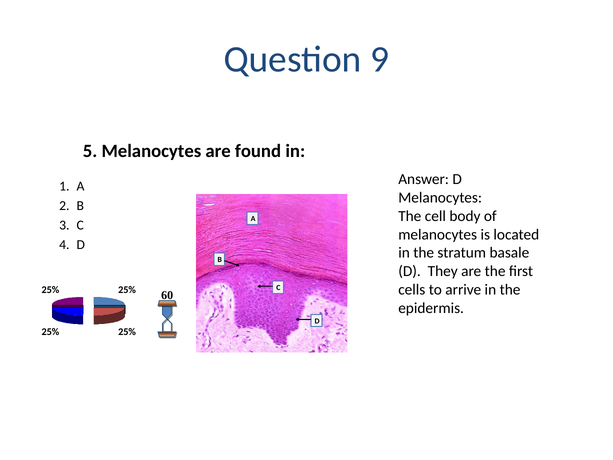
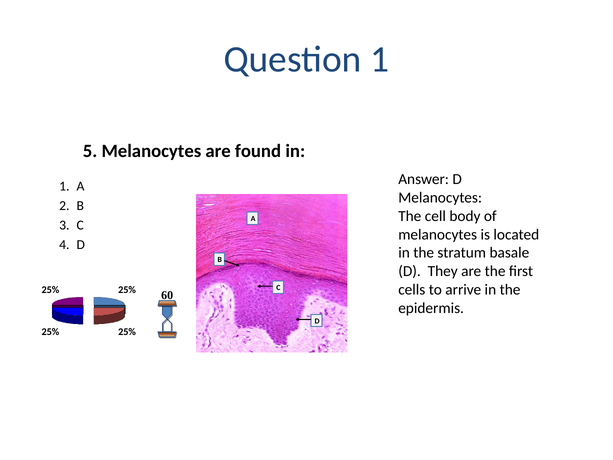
Question 9: 9 -> 1 (380, 59)
